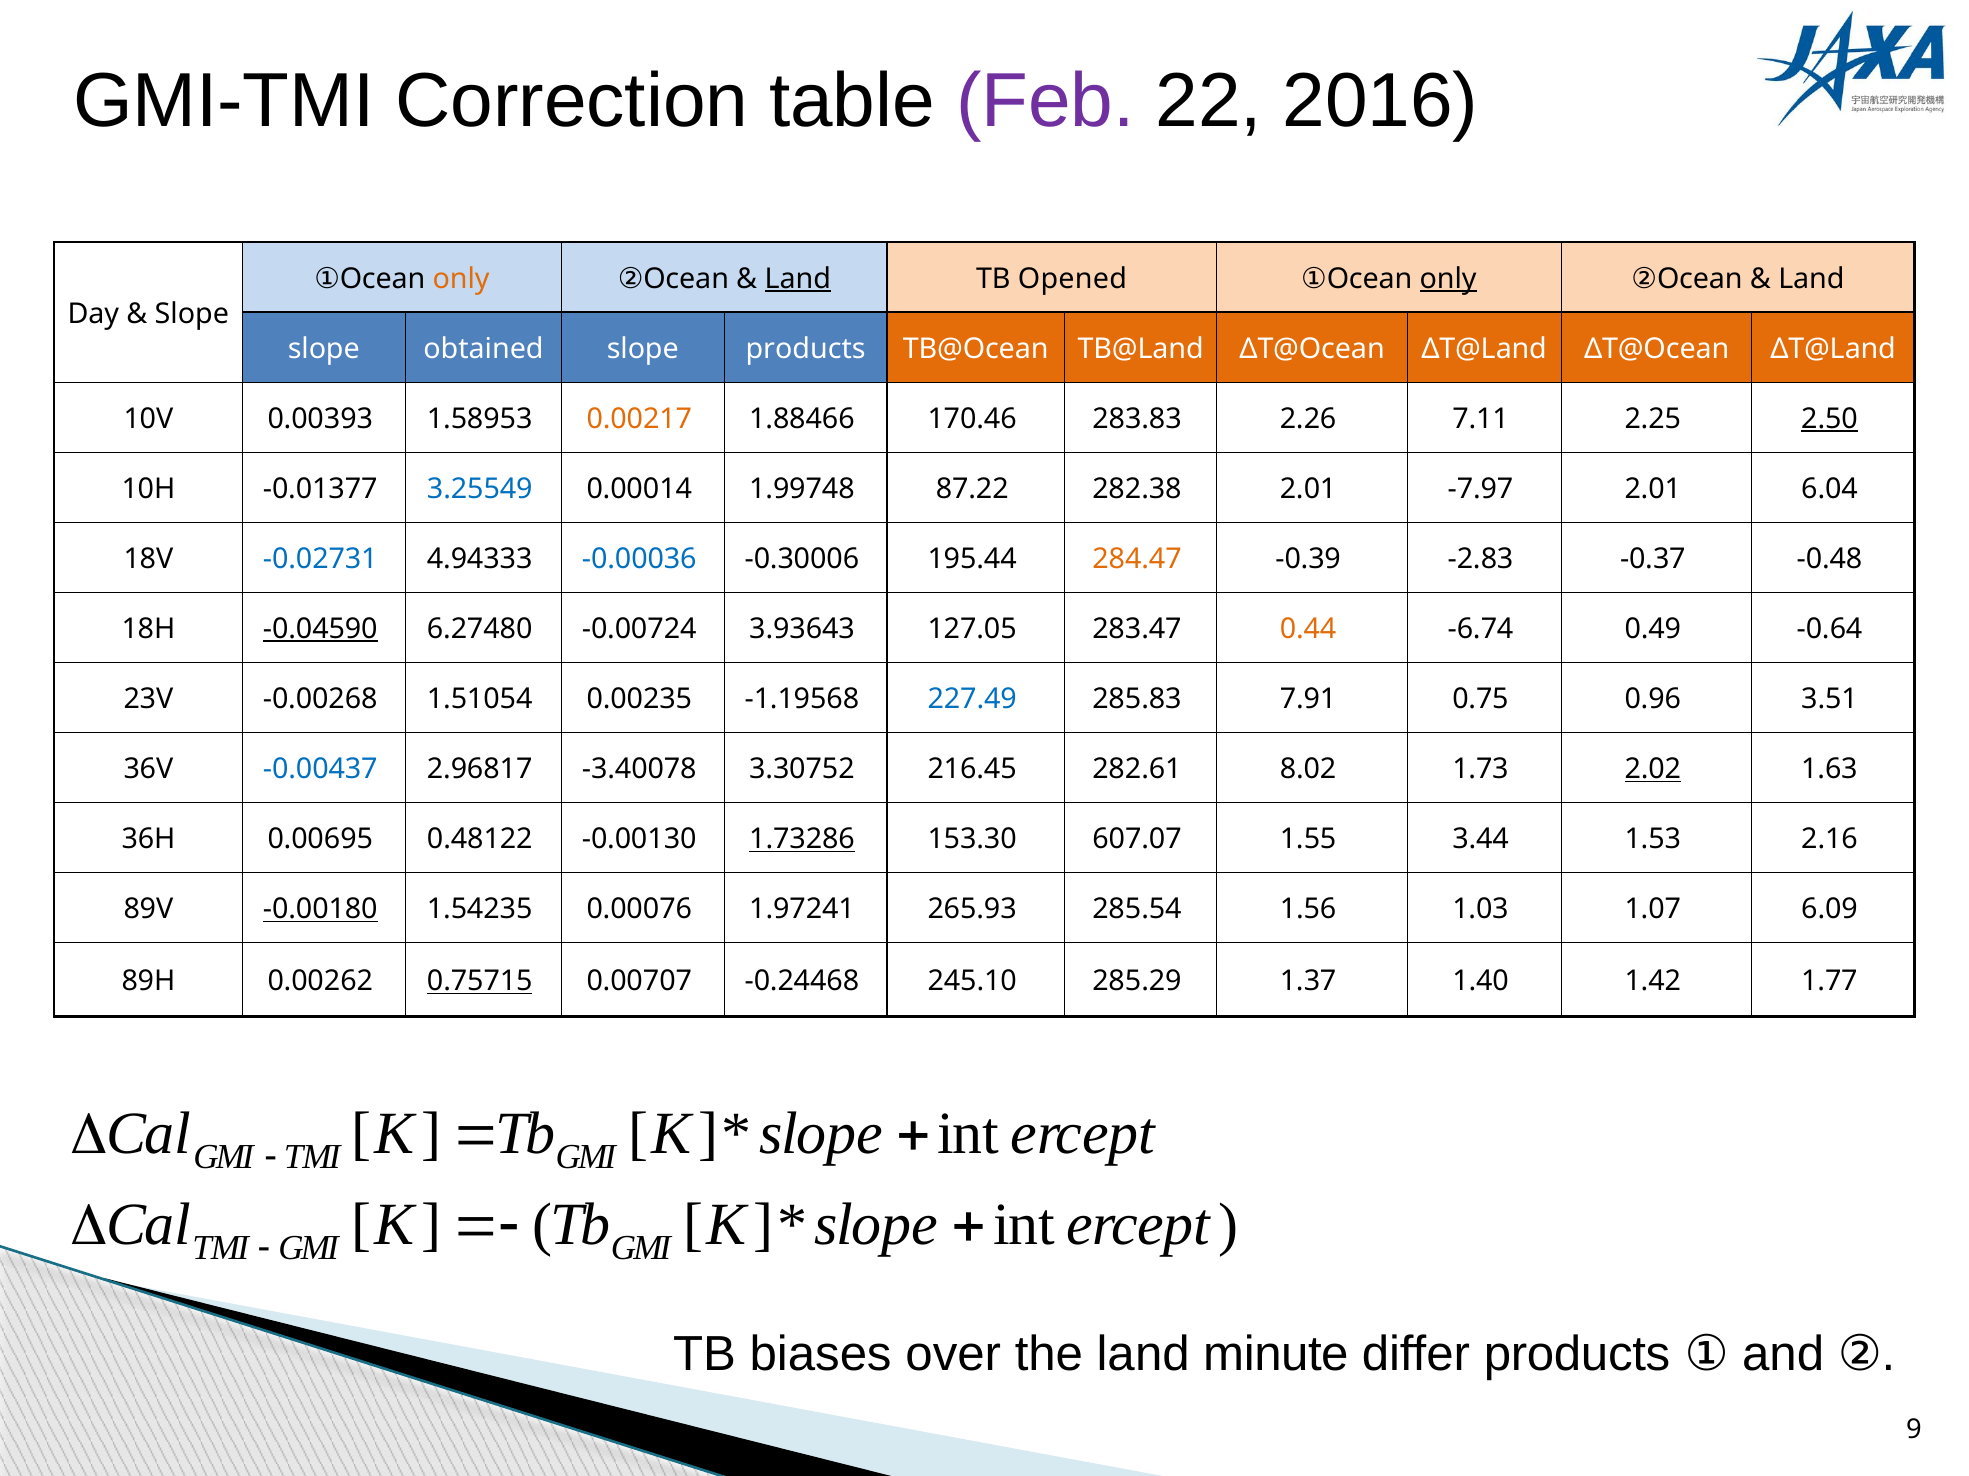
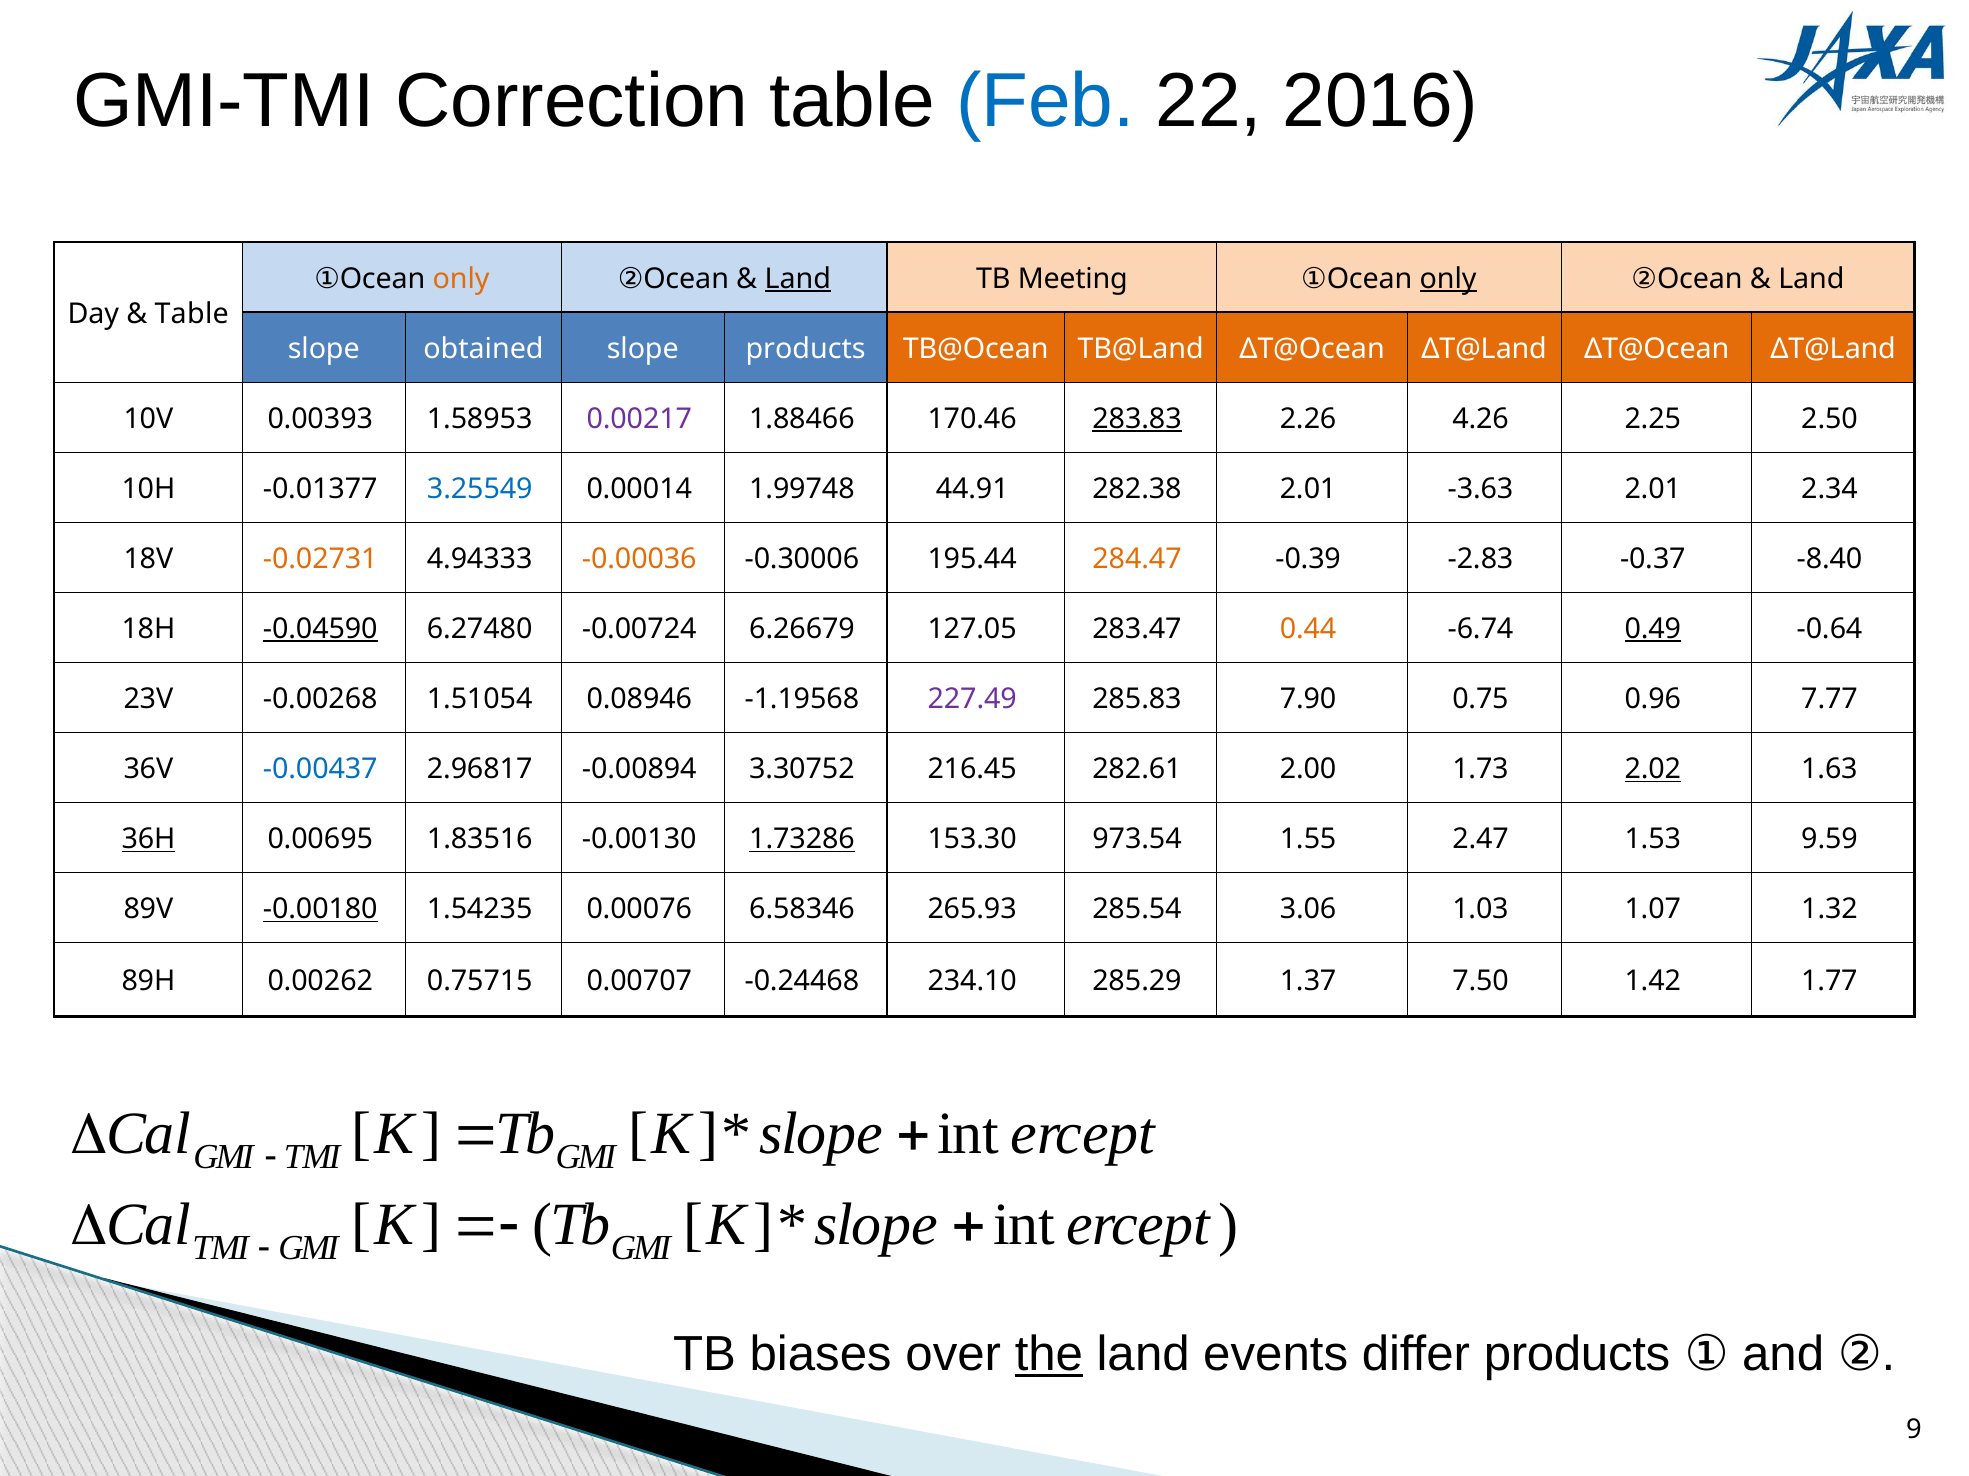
Feb colour: purple -> blue (1045, 102)
Opened: Opened -> Meeting (1073, 279)
Slope: Slope -> Table (192, 314)
0.00217 colour: orange -> purple (639, 419)
283.83 underline: none -> present (1137, 419)
7.11: 7.11 -> 4.26 (1480, 419)
2.50 underline: present -> none (1829, 419)
87.22: 87.22 -> 44.91 (972, 489)
-7.97: -7.97 -> -3.63 (1481, 489)
6.04: 6.04 -> 2.34 (1829, 489)
-0.02731 colour: blue -> orange (320, 559)
-0.00036 colour: blue -> orange (639, 559)
-0.48: -0.48 -> -8.40 (1830, 559)
3.93643: 3.93643 -> 6.26679 (802, 629)
0.49 underline: none -> present (1653, 629)
0.00235: 0.00235 -> 0.08946 (639, 699)
227.49 colour: blue -> purple (972, 699)
7.91: 7.91 -> 7.90 (1308, 699)
3.51: 3.51 -> 7.77 (1829, 699)
-3.40078: -3.40078 -> -0.00894 (639, 769)
8.02: 8.02 -> 2.00 (1308, 769)
36H underline: none -> present (149, 840)
0.48122: 0.48122 -> 1.83516 (480, 840)
607.07: 607.07 -> 973.54 (1137, 840)
3.44: 3.44 -> 2.47 (1480, 840)
2.16: 2.16 -> 9.59 (1829, 840)
1.97241: 1.97241 -> 6.58346 (802, 910)
1.56: 1.56 -> 3.06 (1308, 910)
6.09: 6.09 -> 1.32 (1829, 910)
0.75715 underline: present -> none (480, 982)
245.10: 245.10 -> 234.10 (972, 982)
1.40: 1.40 -> 7.50 (1480, 982)
the underline: none -> present (1049, 1355)
minute: minute -> events (1276, 1355)
